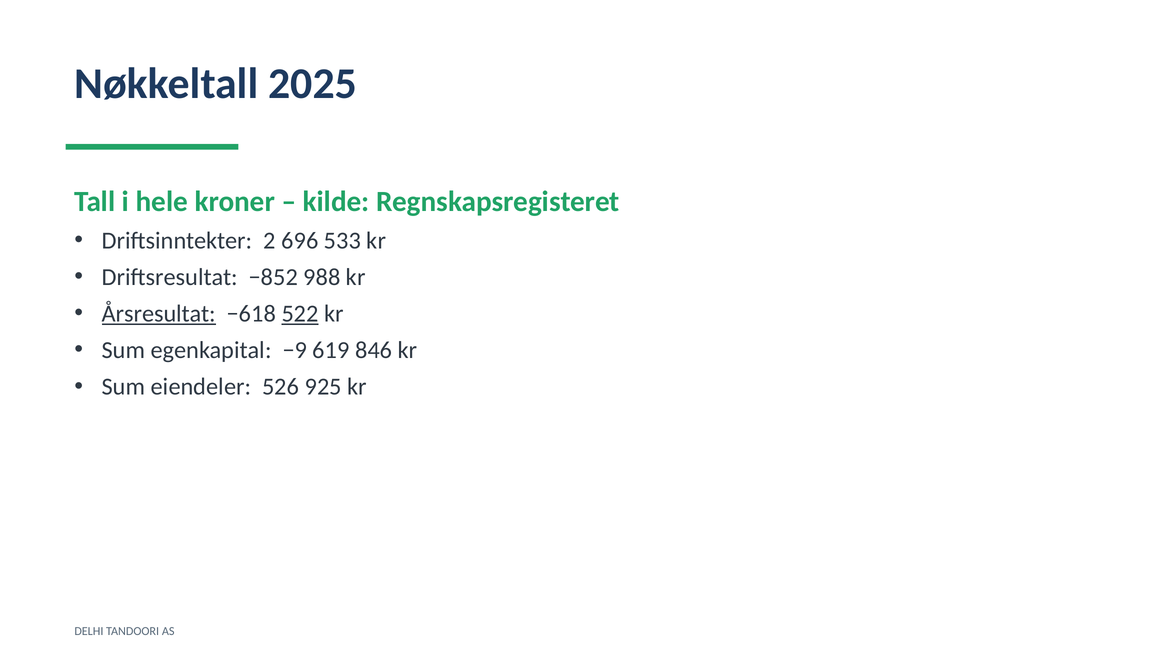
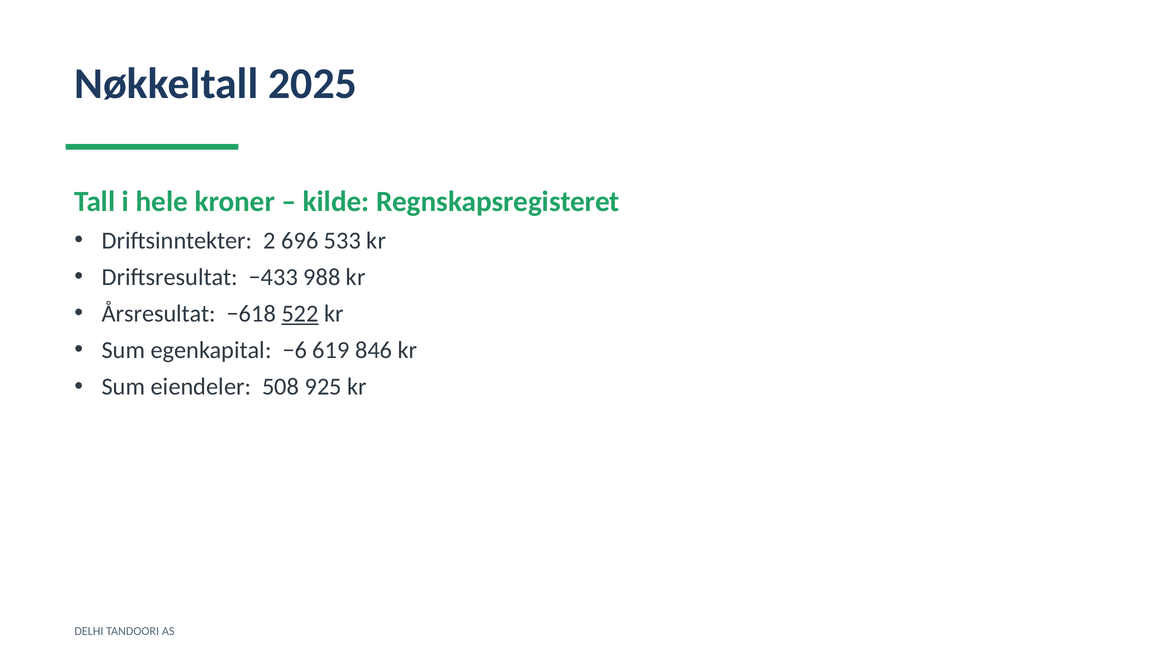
−852: −852 -> −433 (273, 277)
Årsresultat underline: present -> none (159, 313)
−9: −9 -> −6 (295, 350)
526: 526 -> 508 (281, 387)
